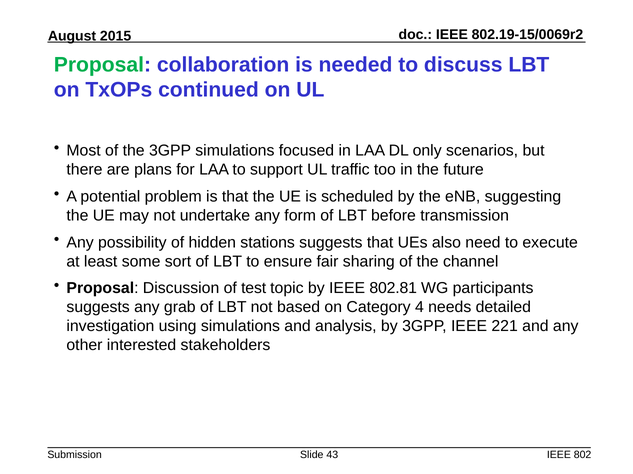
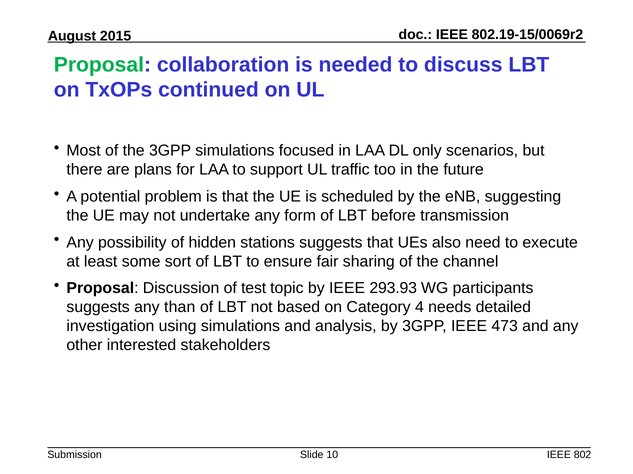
802.81: 802.81 -> 293.93 (393, 289)
grab: grab -> than (180, 308)
221: 221 -> 473 (505, 327)
43: 43 -> 10 (332, 455)
